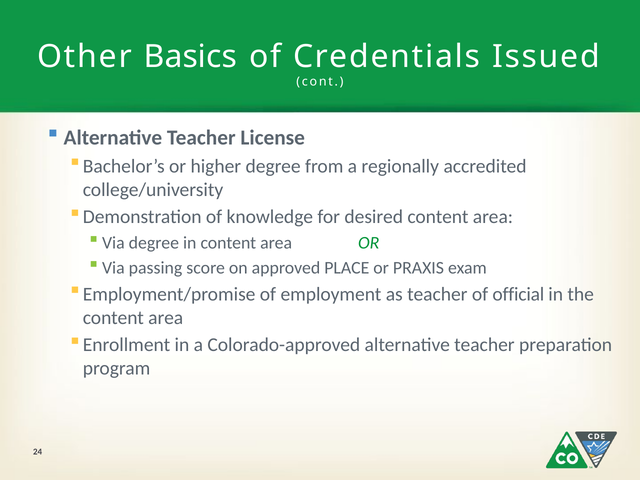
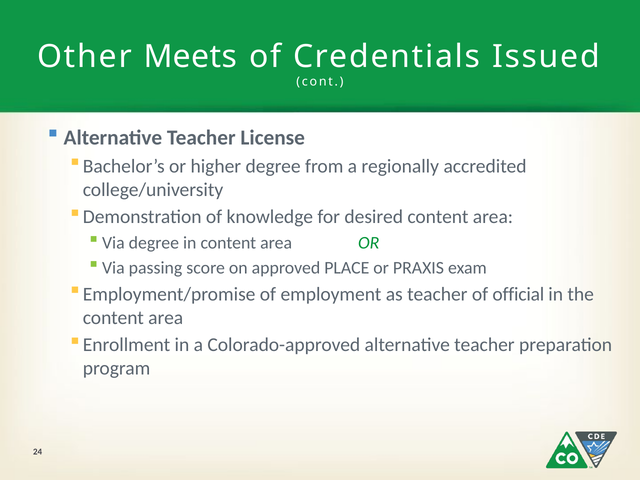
Basics: Basics -> Meets (190, 57)
